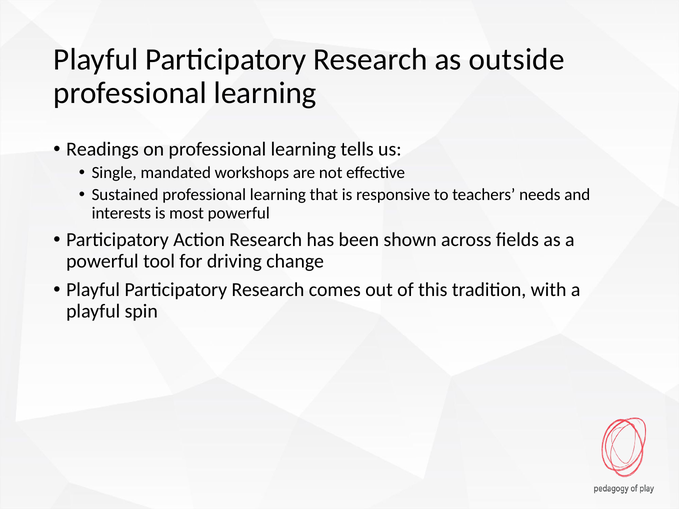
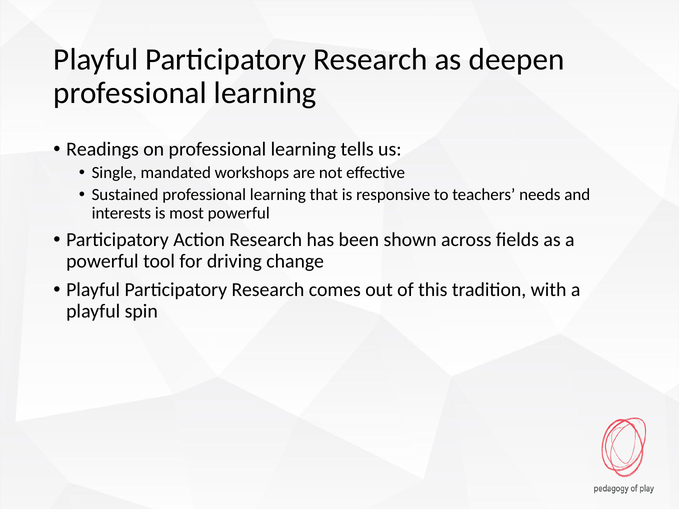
outside: outside -> deepen (517, 59)
